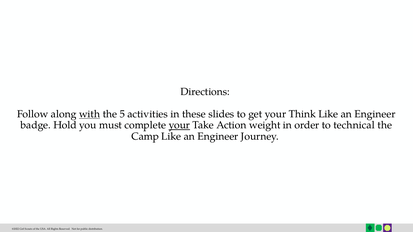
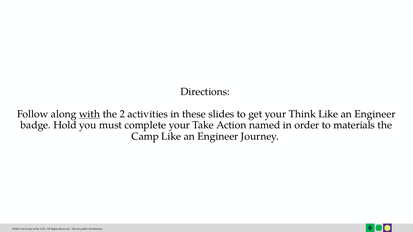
5: 5 -> 2 (122, 114)
your underline: present -> none (179, 125)
weight: weight -> named (265, 125)
technical: technical -> materials (354, 125)
